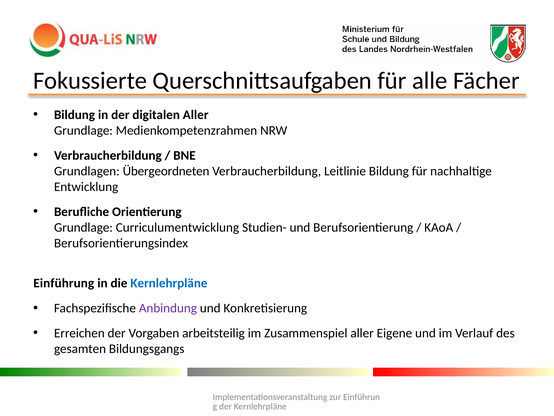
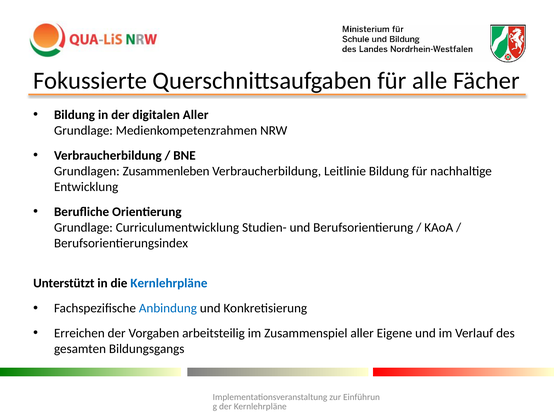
Übergeordneten: Übergeordneten -> Zusammenleben (166, 171)
Einführung: Einführung -> Unterstützt (64, 283)
Anbindung colour: purple -> blue (168, 308)
